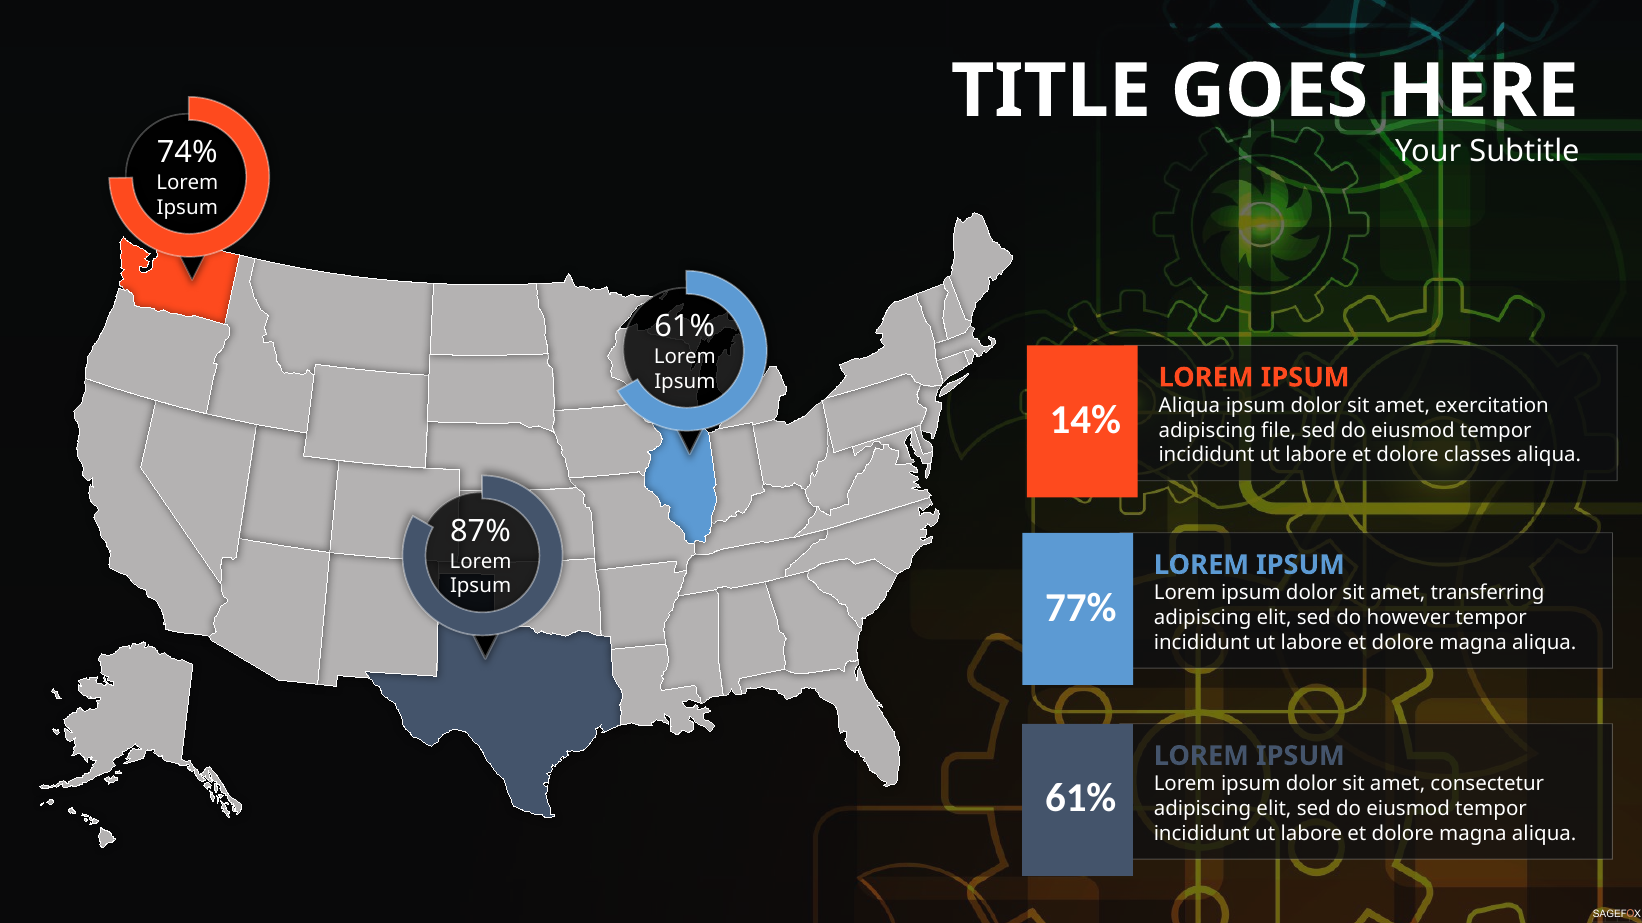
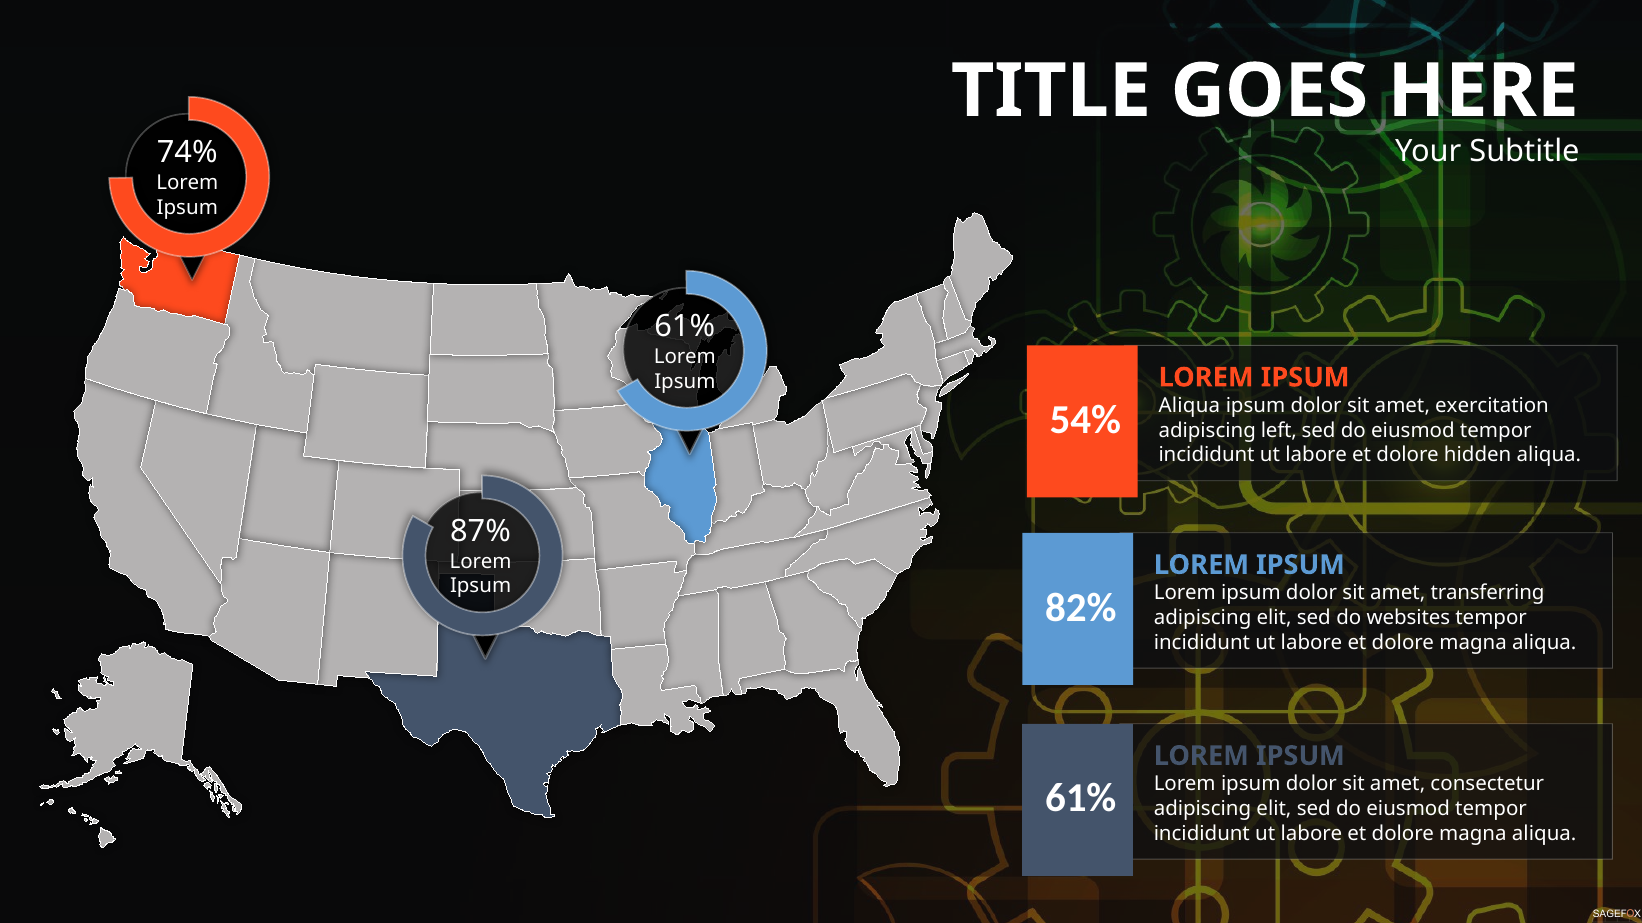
14%: 14% -> 54% (1085, 420)
file: file -> left (1279, 431)
classes: classes -> hidden (1478, 455)
77%: 77% -> 82% (1081, 608)
however: however -> websites (1408, 618)
